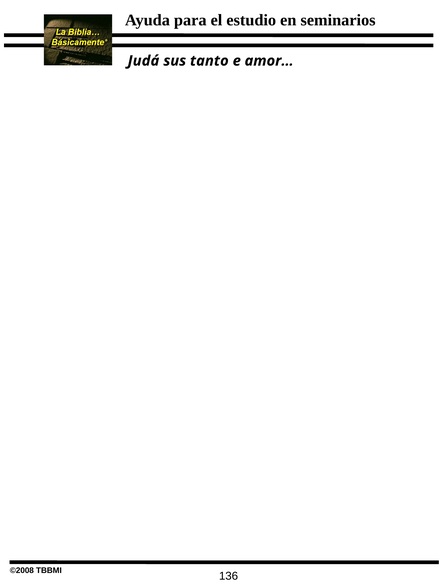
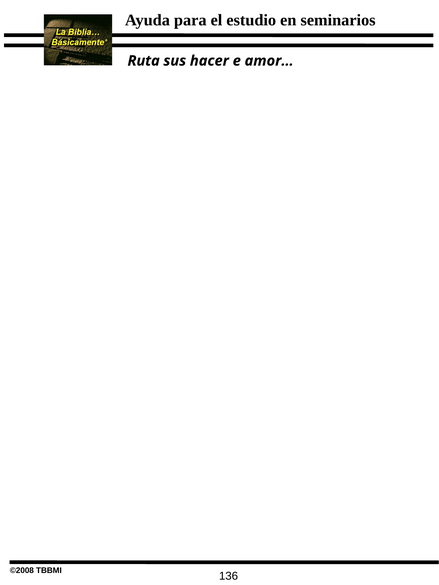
Judá: Judá -> Ruta (144, 61)
tanto: tanto -> hacer (209, 61)
